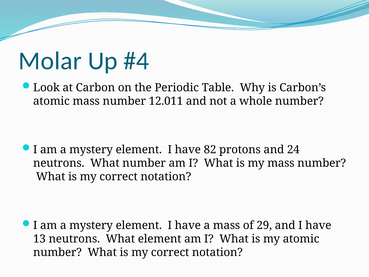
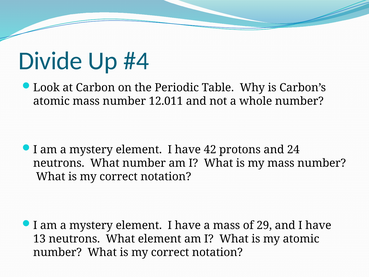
Molar: Molar -> Divide (50, 61)
82: 82 -> 42 (210, 150)
